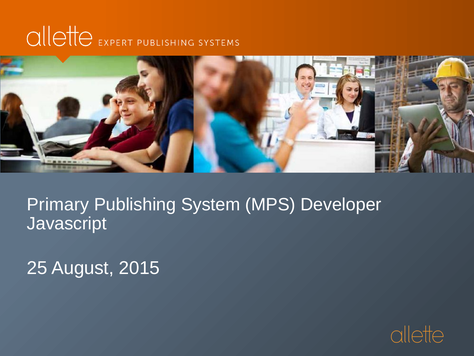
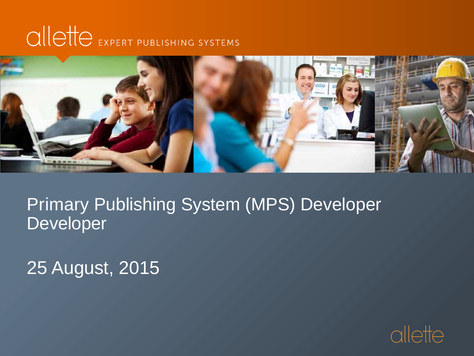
Javascript: Javascript -> Developer (67, 223)
